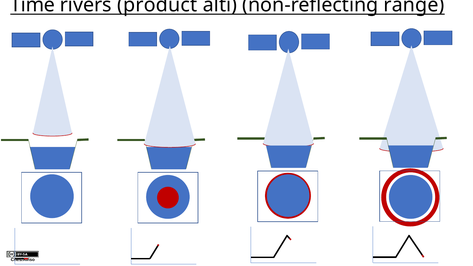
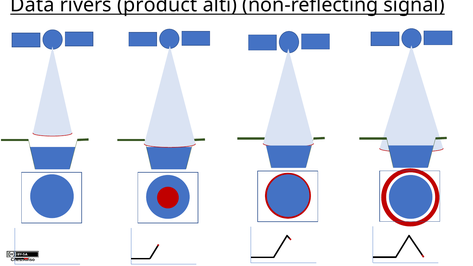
Time: Time -> Data (32, 5)
range: range -> signal (414, 5)
